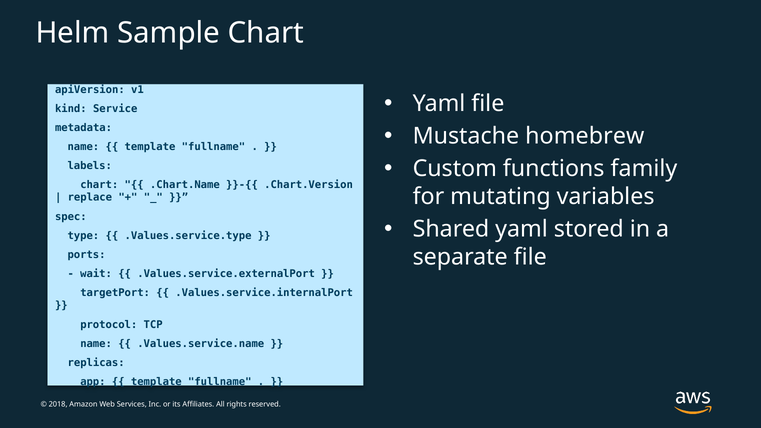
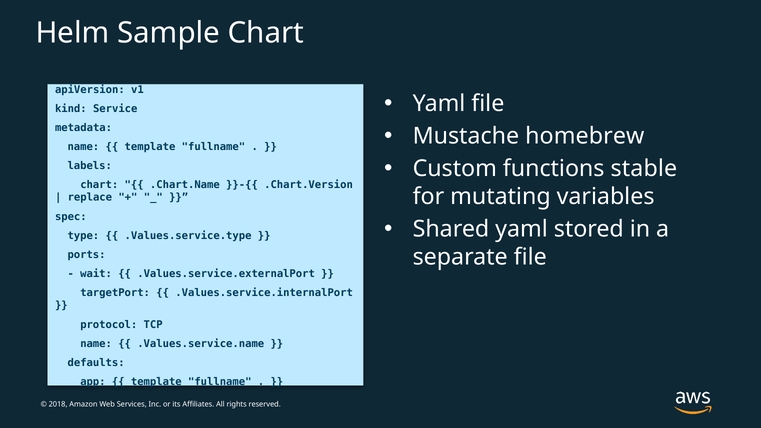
family: family -> stable (644, 169)
replicas: replicas -> defaults (96, 363)
